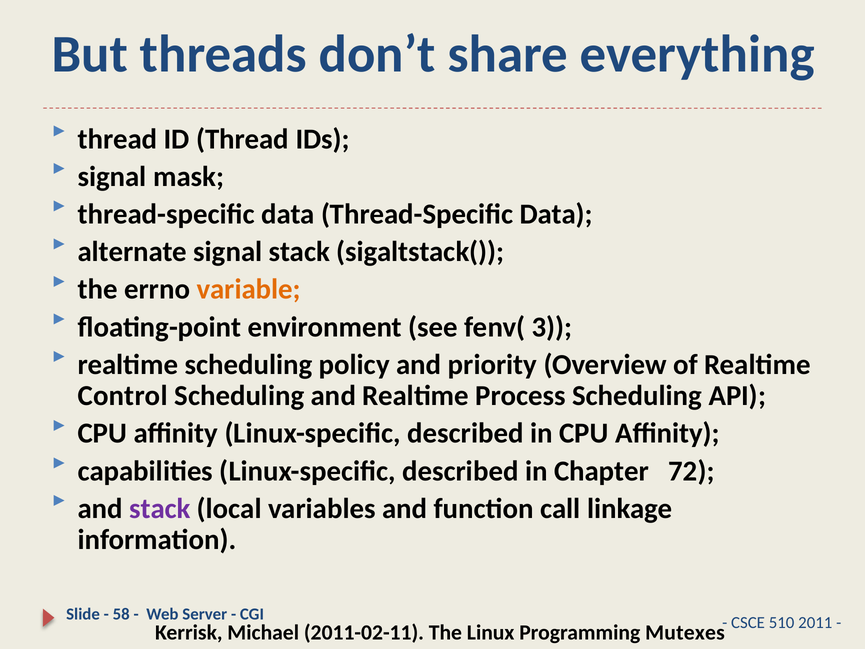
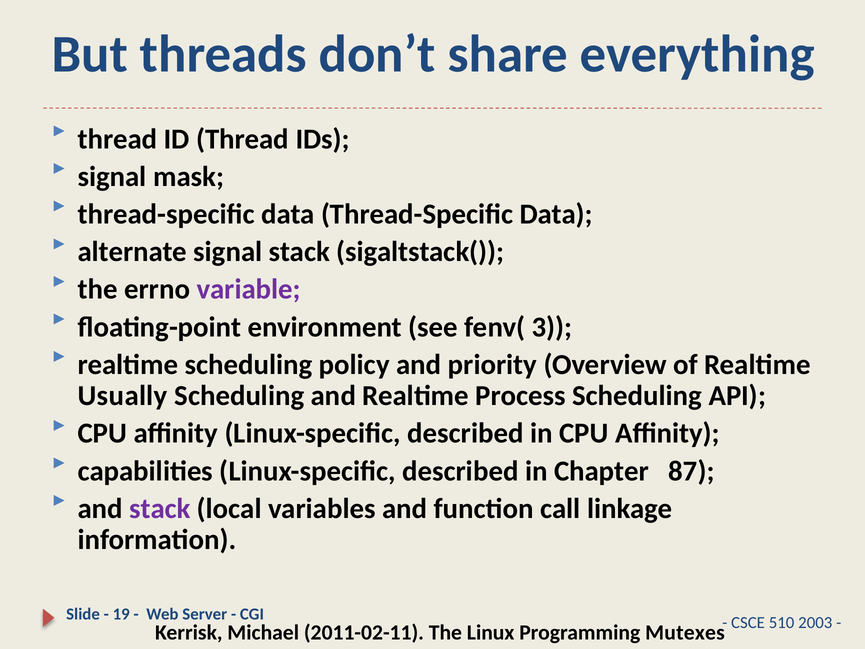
variable colour: orange -> purple (249, 289)
Control: Control -> Usually (123, 396)
72: 72 -> 87 (691, 471)
58: 58 -> 19 (121, 614)
2011: 2011 -> 2003 (815, 622)
